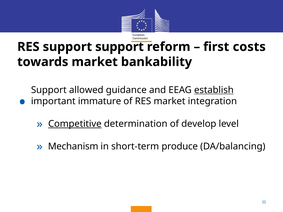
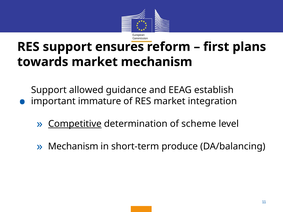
support support: support -> ensures (120, 47)
costs: costs -> plans (249, 47)
market bankability: bankability -> mechanism (157, 62)
establish underline: present -> none (214, 90)
develop: develop -> scheme (199, 124)
